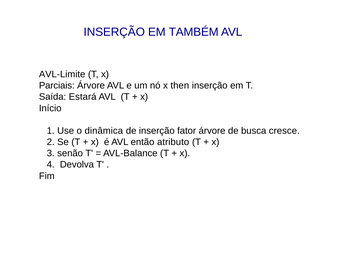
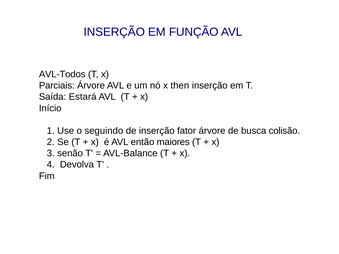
TAMBÉM: TAMBÉM -> FUNÇÃO (194, 32)
AVL-Limite: AVL-Limite -> AVL-Todos (62, 74)
dinâmica: dinâmica -> seguindo (104, 131)
cresce: cresce -> colisão (284, 131)
atributo: atributo -> maiores (173, 142)
